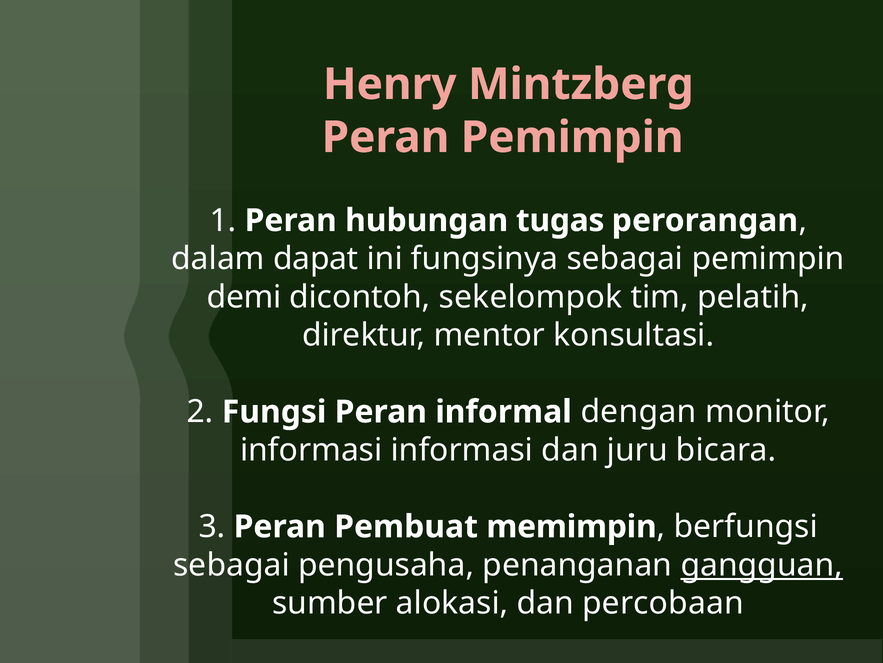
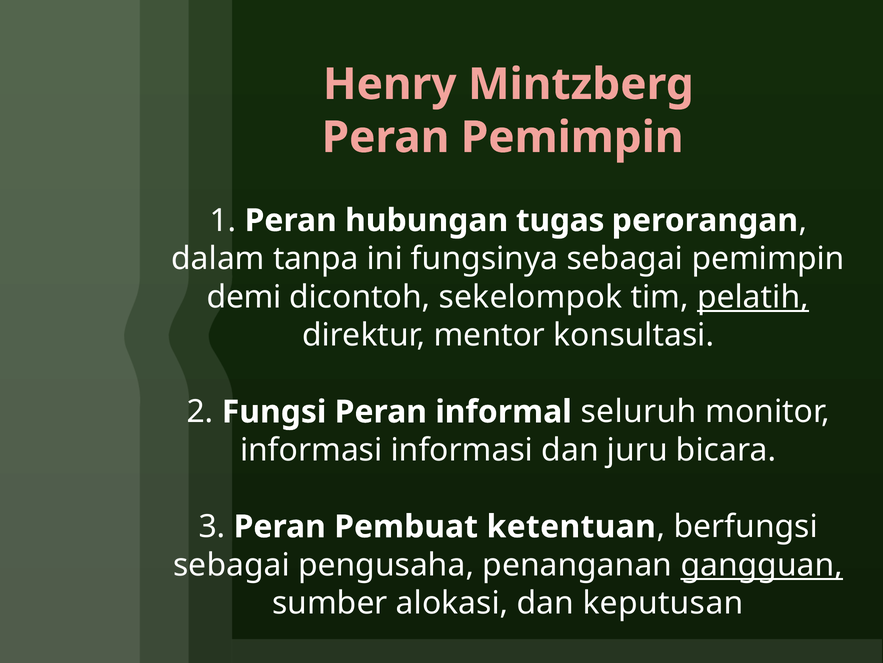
dapat: dapat -> tanpa (316, 259)
pelatih underline: none -> present (753, 297)
dengan: dengan -> seluruh (639, 411)
memimpin: memimpin -> ketentuan (571, 526)
percobaan: percobaan -> keputusan (663, 603)
